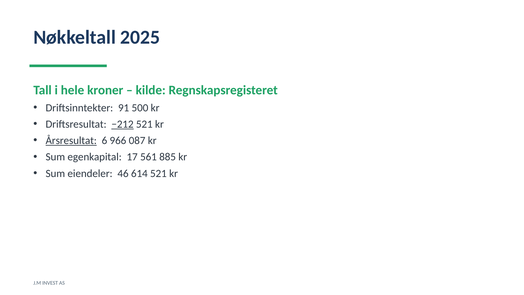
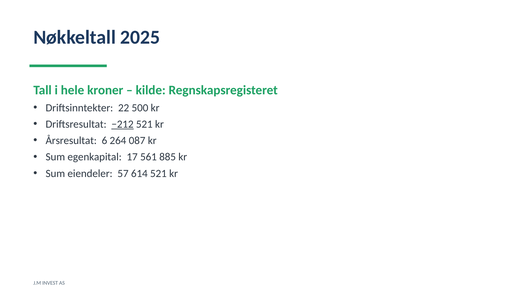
91: 91 -> 22 (124, 108)
Årsresultat underline: present -> none (71, 141)
966: 966 -> 264 (118, 141)
46: 46 -> 57 (123, 173)
